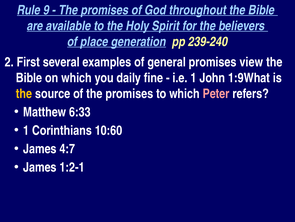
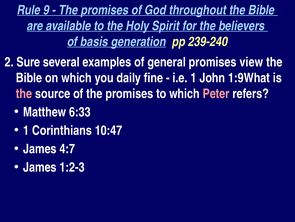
place: place -> basis (94, 42)
First: First -> Sure (28, 62)
the colour: yellow -> pink (24, 93)
10:60: 10:60 -> 10:47 (109, 130)
1:2-1: 1:2-1 -> 1:2-3 (72, 167)
